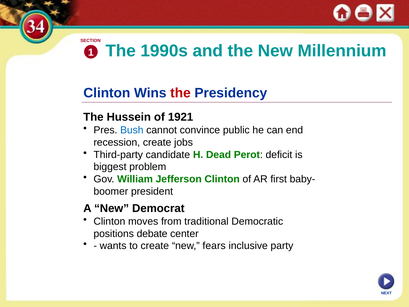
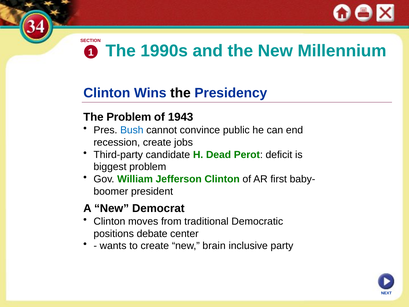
the colour: red -> black (180, 93)
The Hussein: Hussein -> Problem (129, 117)
1921: 1921 -> 1943 (181, 117)
fears: fears -> brain (214, 246)
